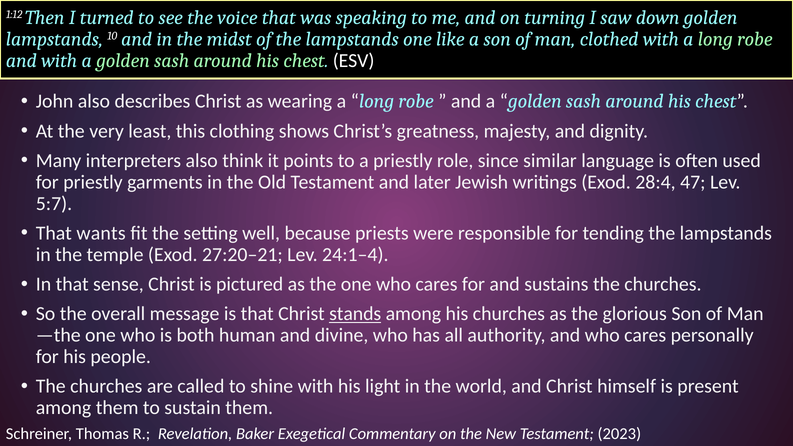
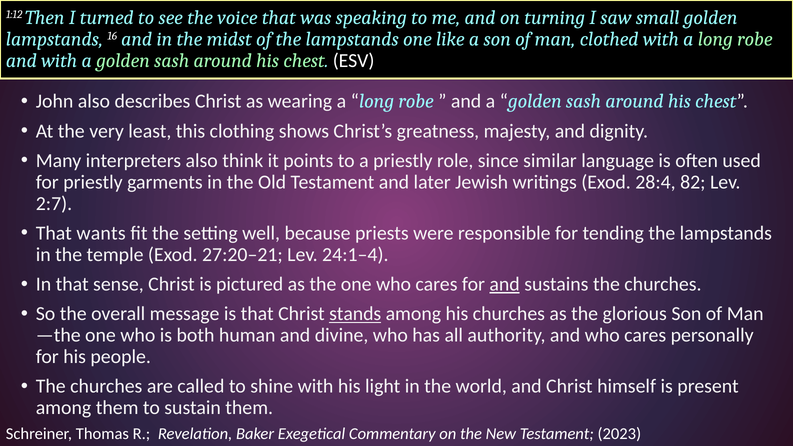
down: down -> small (658, 18)
10: 10 -> 16 (112, 36)
47: 47 -> 82 (693, 182)
5:7: 5:7 -> 2:7 (54, 204)
and underline: none -> present (505, 284)
